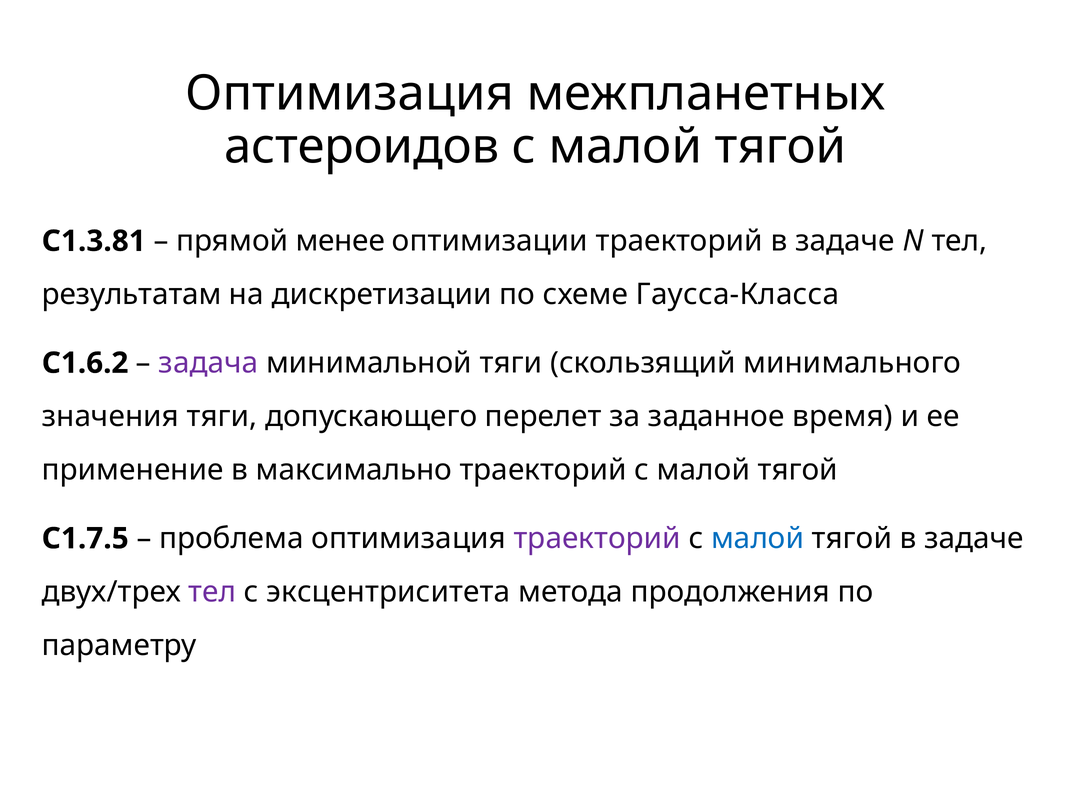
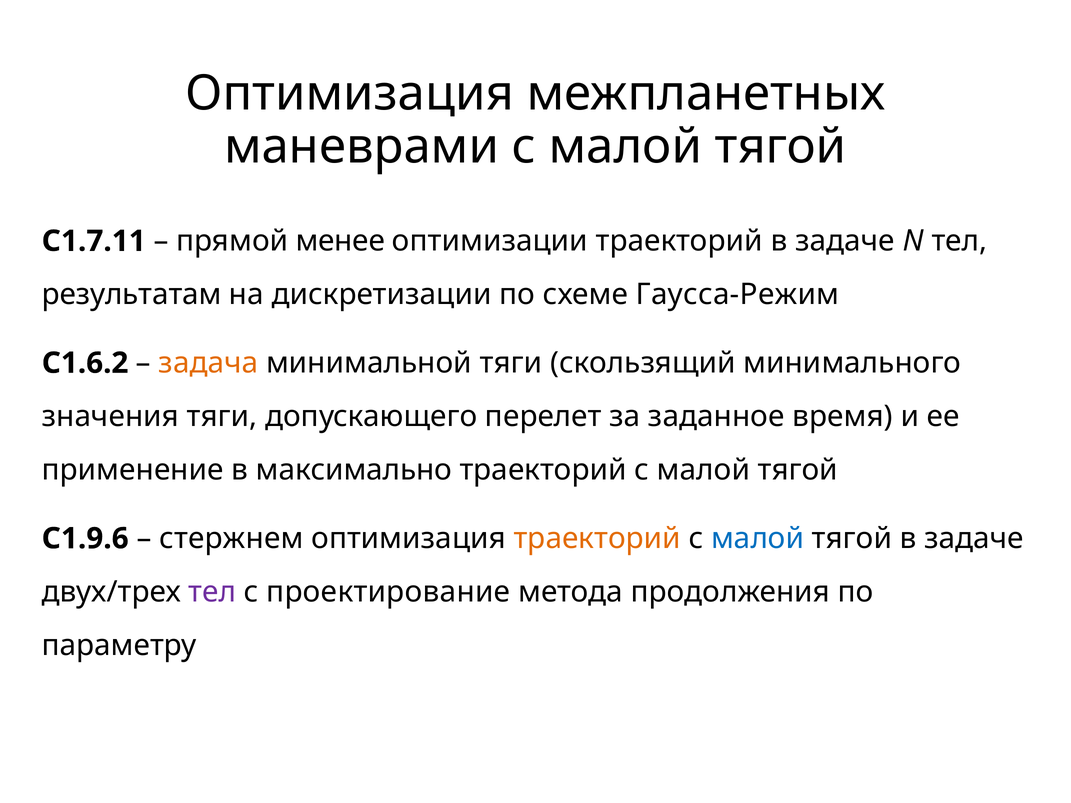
астероидов: астероидов -> маневрами (362, 147)
С1.3.81: С1.3.81 -> С1.7.11 (94, 241)
Гаусса-Класса: Гаусса-Класса -> Гаусса-Режим (737, 295)
задача colour: purple -> orange (208, 363)
С1.7.5: С1.7.5 -> С1.9.6 (85, 539)
проблема: проблема -> стержнем (231, 539)
траекторий colour: purple -> orange (597, 539)
эксцентриситета: эксцентриситета -> проектирование (388, 592)
